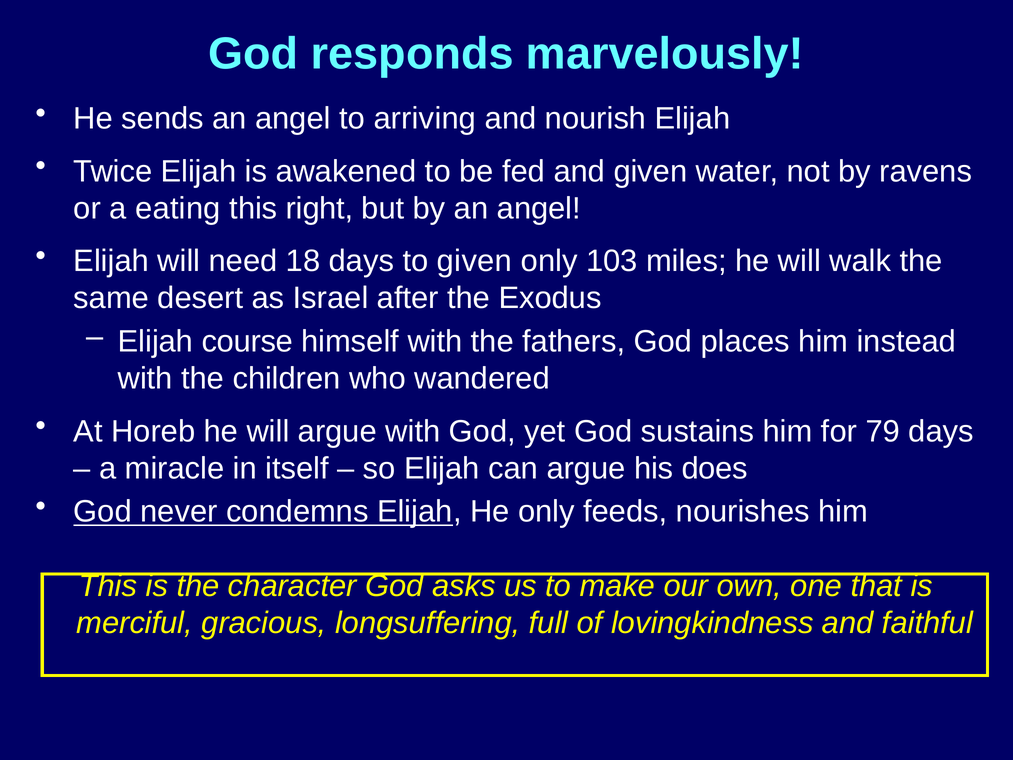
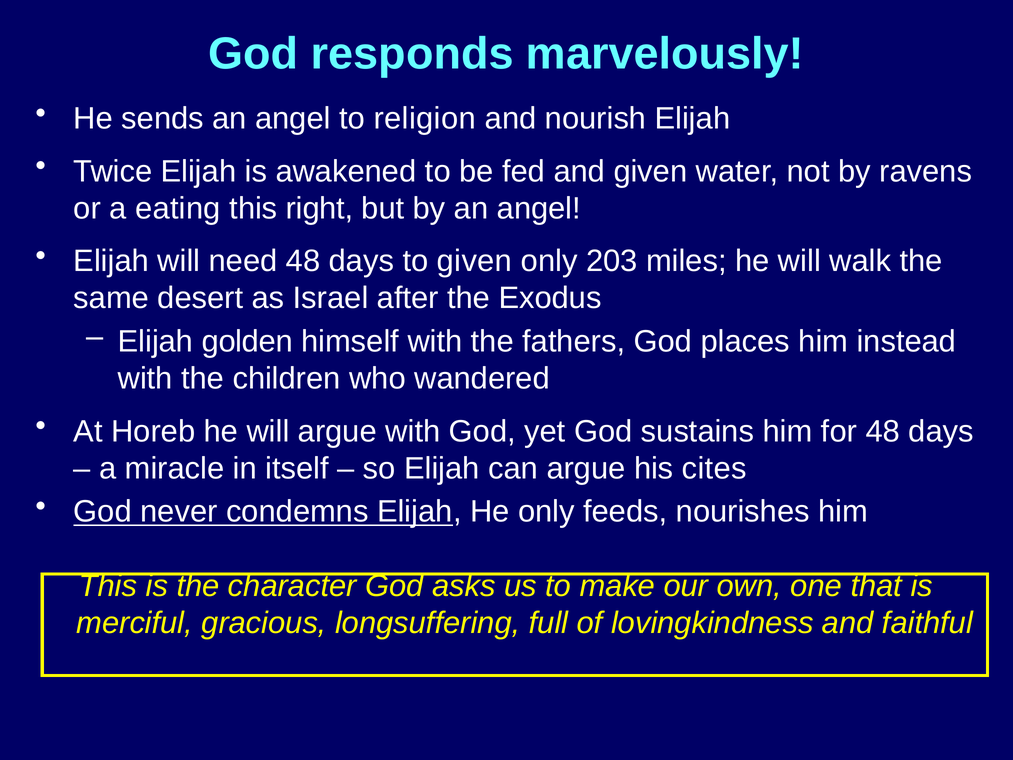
arriving: arriving -> religion (425, 119)
need 18: 18 -> 48 (303, 261)
103: 103 -> 203 (612, 261)
course: course -> golden (247, 341)
for 79: 79 -> 48 (883, 431)
does: does -> cites (714, 468)
